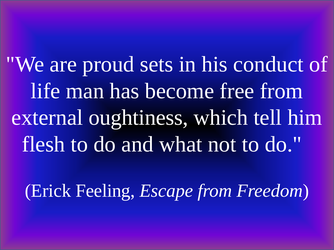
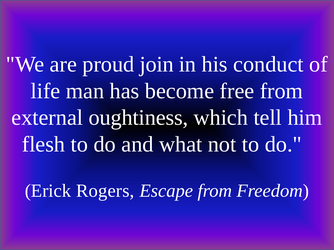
sets: sets -> join (157, 64)
Feeling: Feeling -> Rogers (105, 191)
